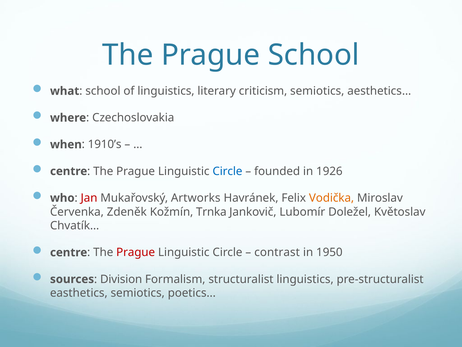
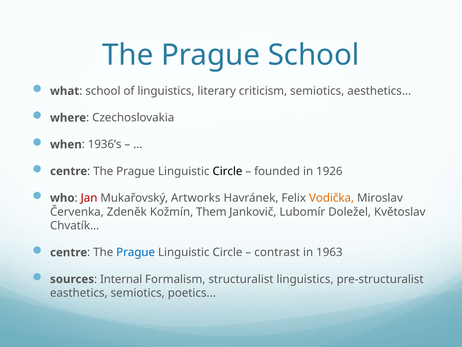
1910’s: 1910’s -> 1936’s (105, 144)
Circle colour: blue -> black (227, 171)
Trnka: Trnka -> Them (211, 212)
Prague colour: red -> blue (136, 252)
1950: 1950 -> 1963 (329, 252)
Division: Division -> Internal (121, 279)
